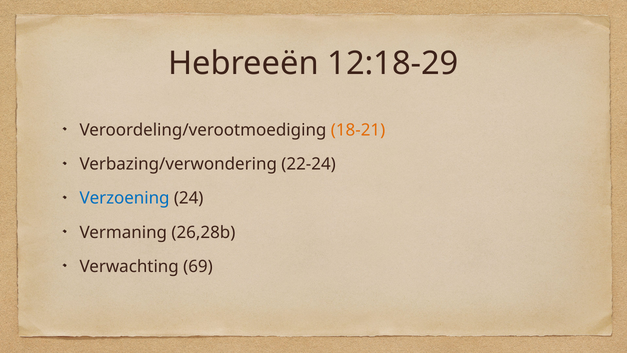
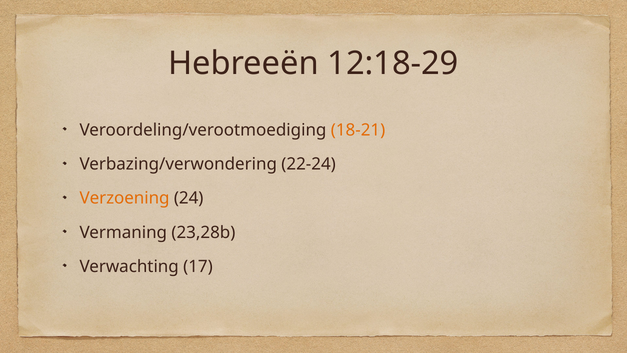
Verzoening colour: blue -> orange (125, 198)
26,28b: 26,28b -> 23,28b (203, 232)
69: 69 -> 17 (198, 266)
